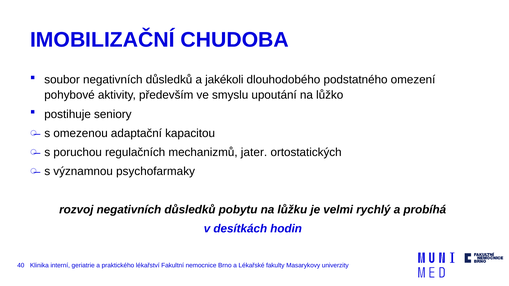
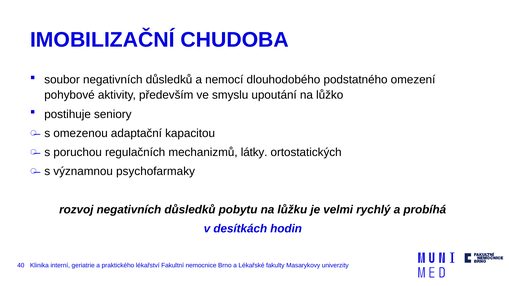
jakékoli: jakékoli -> nemocí (224, 80)
jater: jater -> látky (254, 152)
